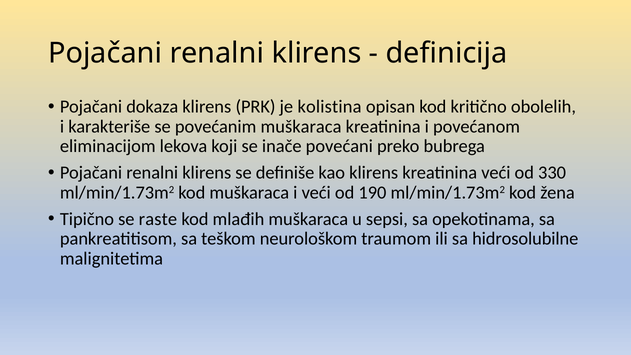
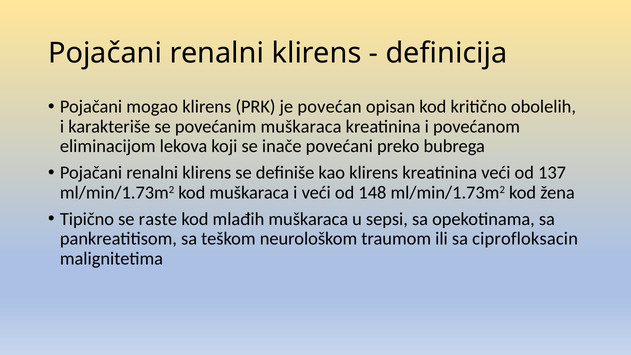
dokaza: dokaza -> mogao (152, 107)
kolistina: kolistina -> povećan (330, 107)
330: 330 -> 137 (552, 173)
190: 190 -> 148 (372, 193)
hidrosolubilne: hidrosolubilne -> ciprofloksacin (525, 239)
